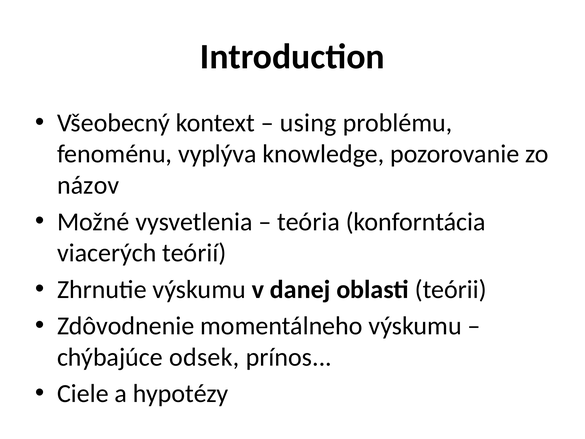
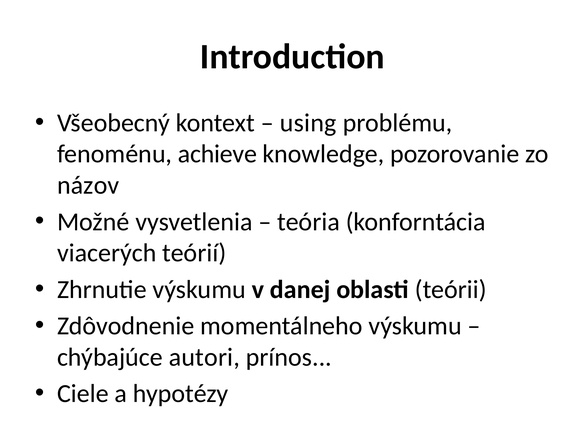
vyplýva: vyplýva -> achieve (217, 154)
odsek: odsek -> autori (204, 357)
